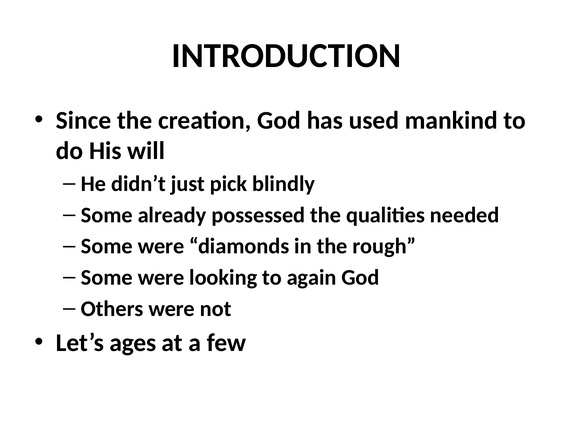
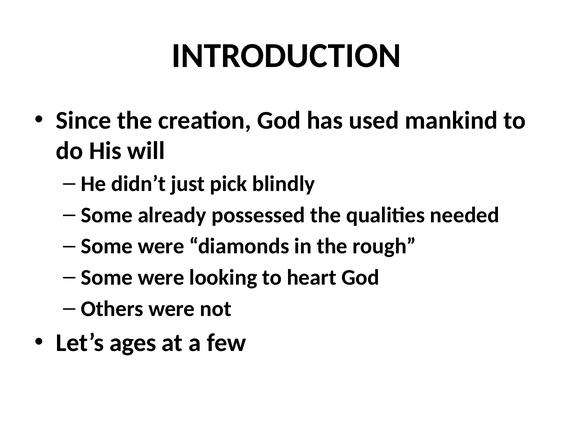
again: again -> heart (312, 277)
